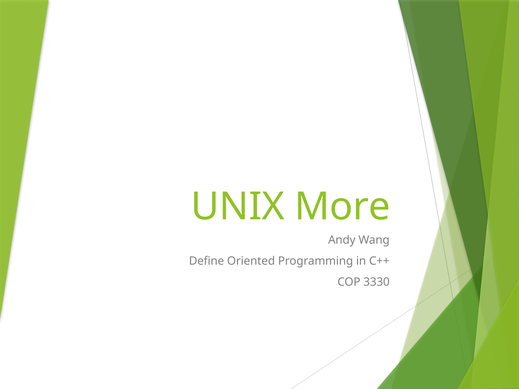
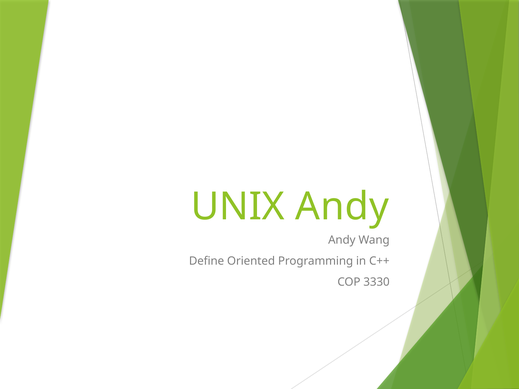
UNIX More: More -> Andy (342, 207)
